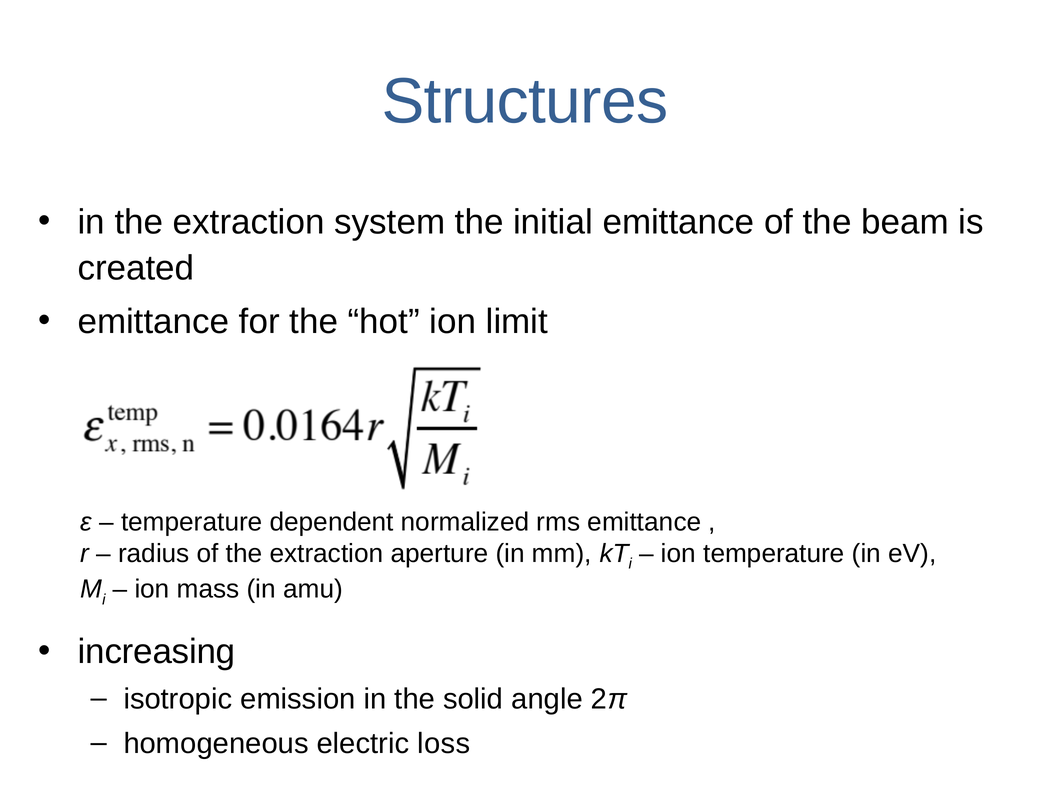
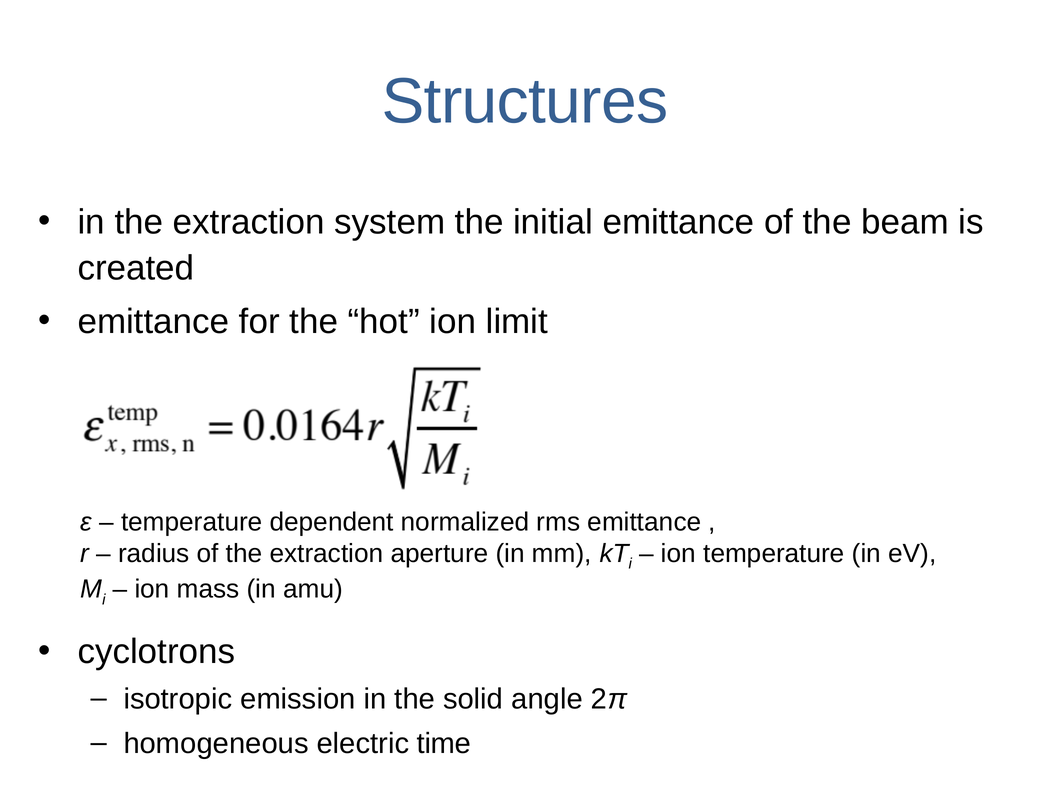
increasing: increasing -> cyclotrons (156, 651)
loss: loss -> time (444, 743)
